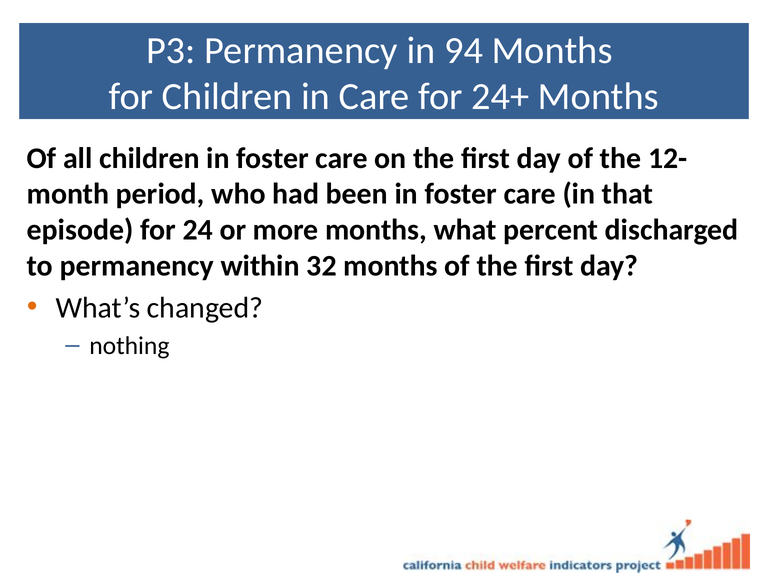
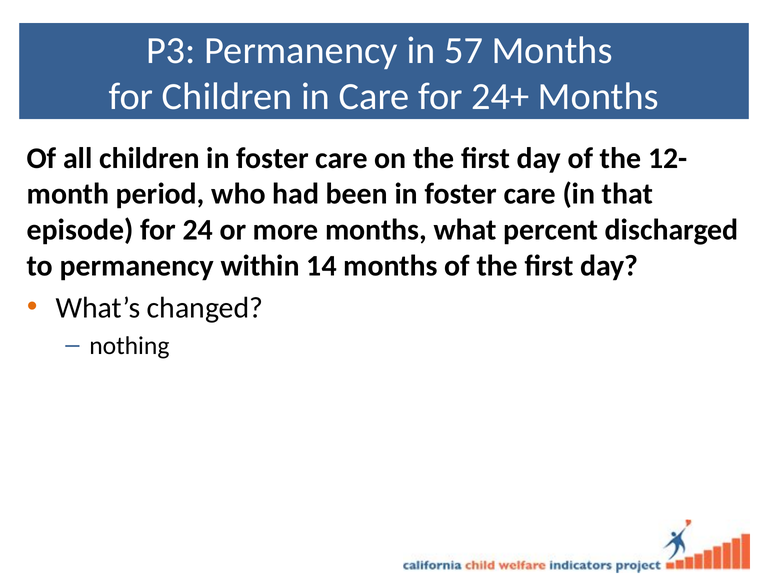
94: 94 -> 57 (464, 51)
32: 32 -> 14 (322, 266)
